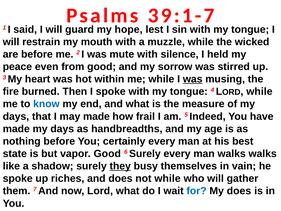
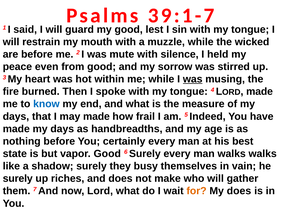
my hope: hope -> good (129, 29)
while: while -> made (260, 91)
they underline: present -> none (120, 166)
spoke: spoke -> surely (18, 178)
not while: while -> make (168, 178)
for colour: blue -> orange (197, 191)
